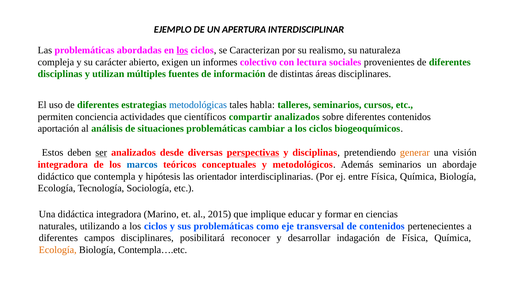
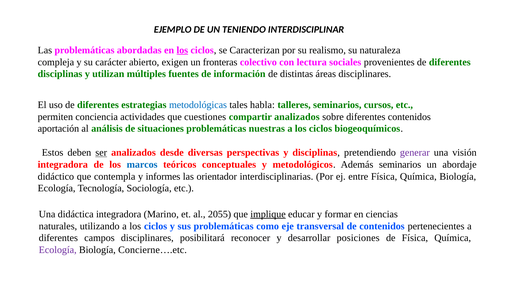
APERTURA: APERTURA -> TENIENDO (244, 29)
informes: informes -> fronteras (220, 62)
científicos: científicos -> cuestiones (205, 117)
cambiar: cambiar -> nuestras (267, 129)
perspectivas underline: present -> none (253, 153)
generar colour: orange -> purple (415, 153)
hipótesis: hipótesis -> informes (163, 176)
2015: 2015 -> 2055 (220, 214)
implique underline: none -> present (268, 214)
indagación: indagación -> posiciones (358, 238)
Ecología colour: orange -> purple (58, 250)
Contempla….etc: Contempla….etc -> Concierne….etc (153, 250)
